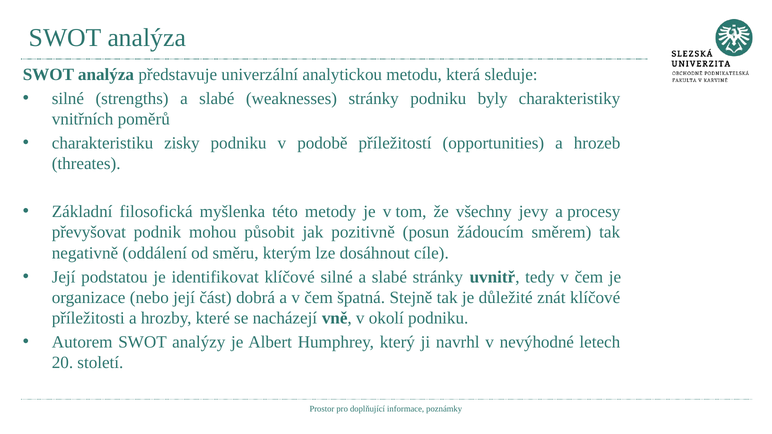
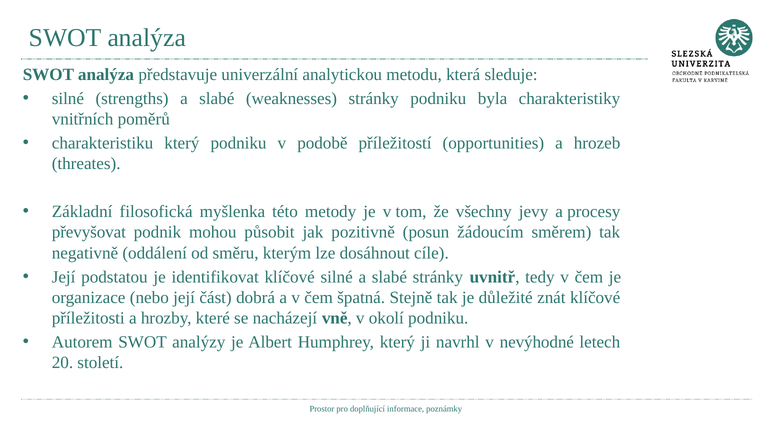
byly: byly -> byla (493, 99)
charakteristiku zisky: zisky -> který (182, 143)
